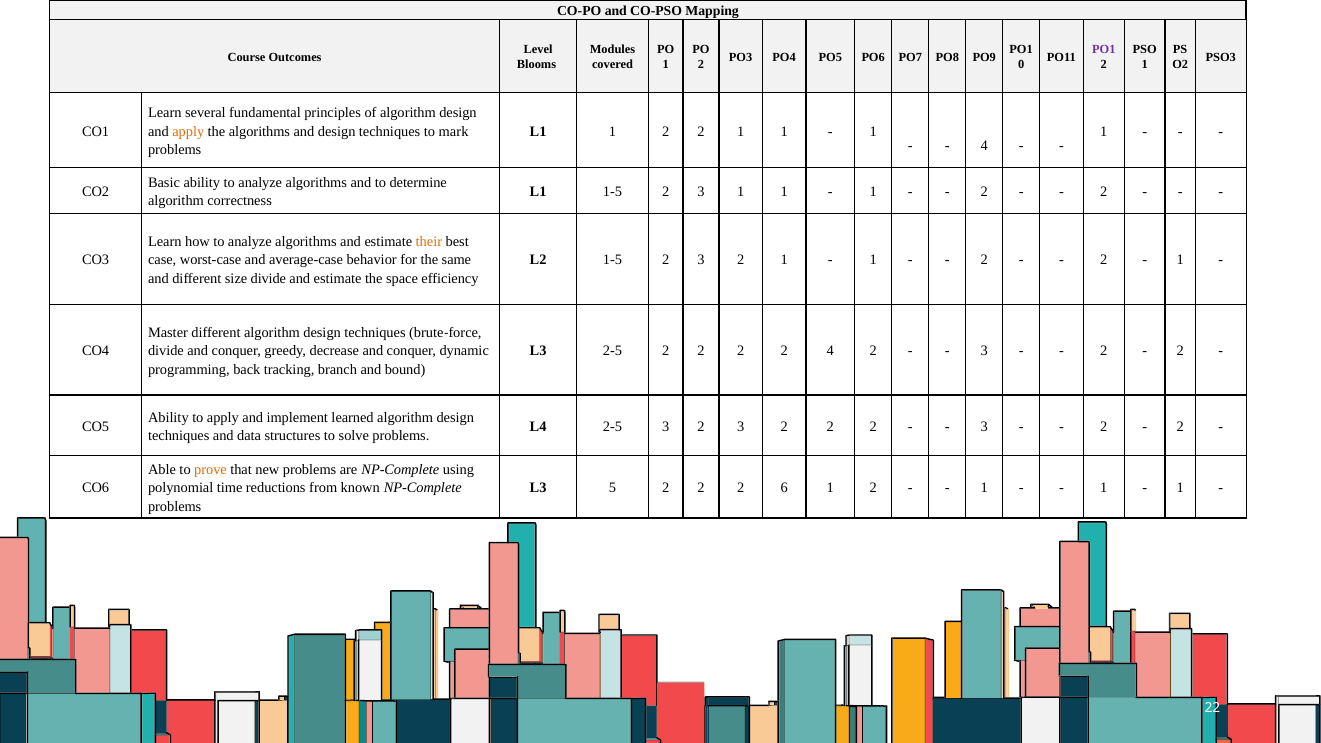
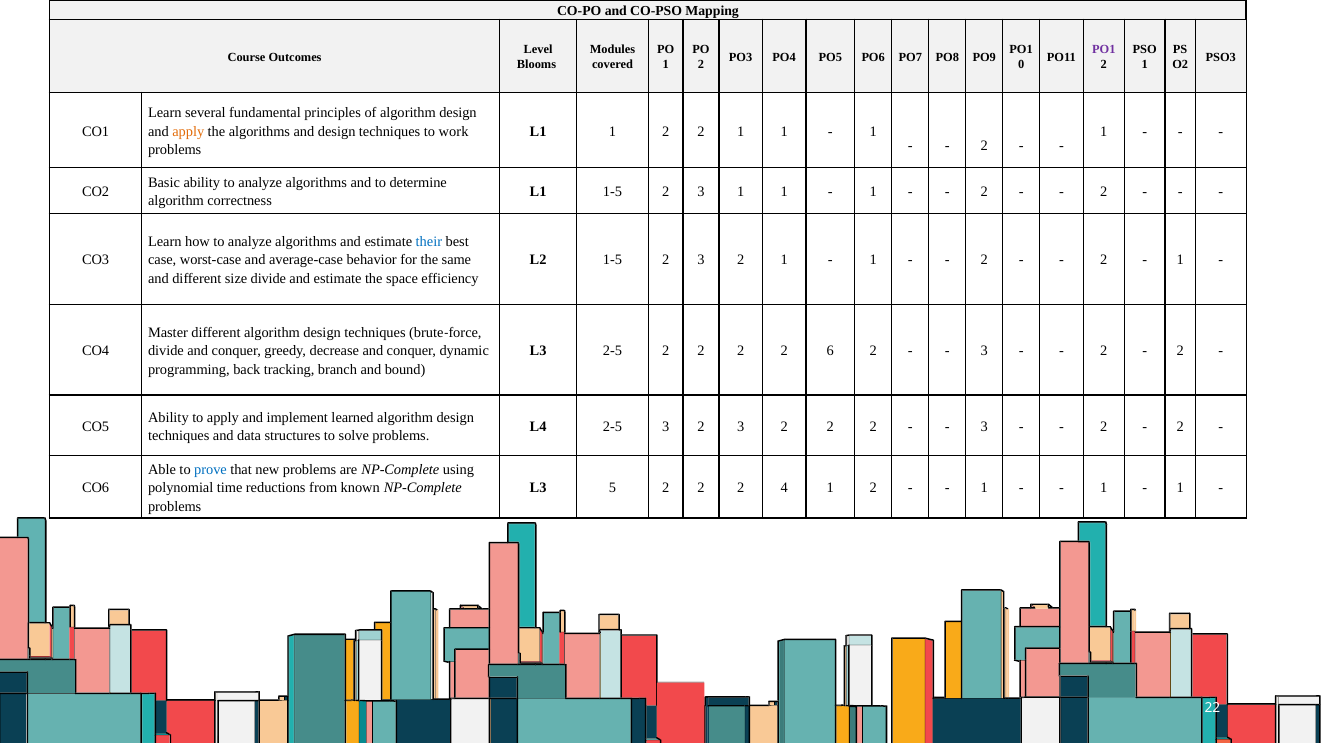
mark: mark -> work (454, 131)
4: 4 -> 2 (984, 146)
their colour: orange -> blue (429, 242)
2 4: 4 -> 6 (830, 351)
prove colour: orange -> blue (211, 470)
6: 6 -> 4 (784, 488)
